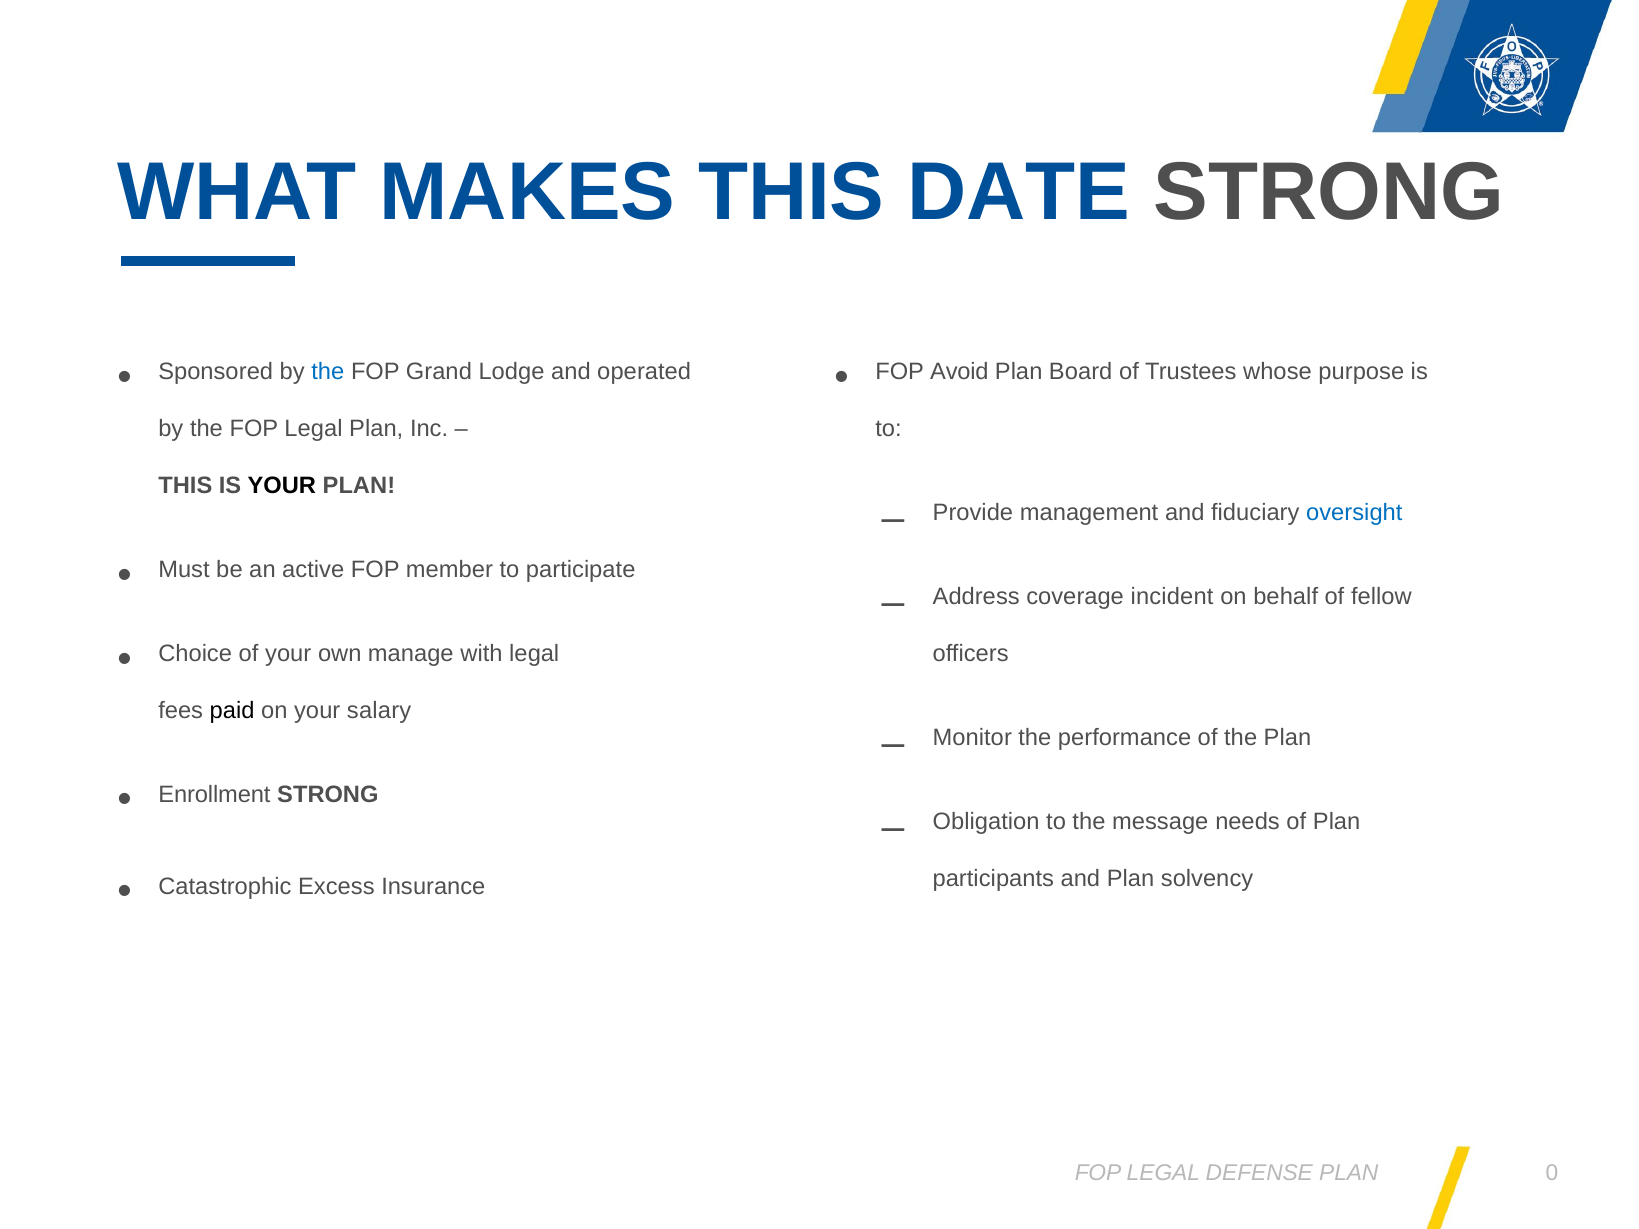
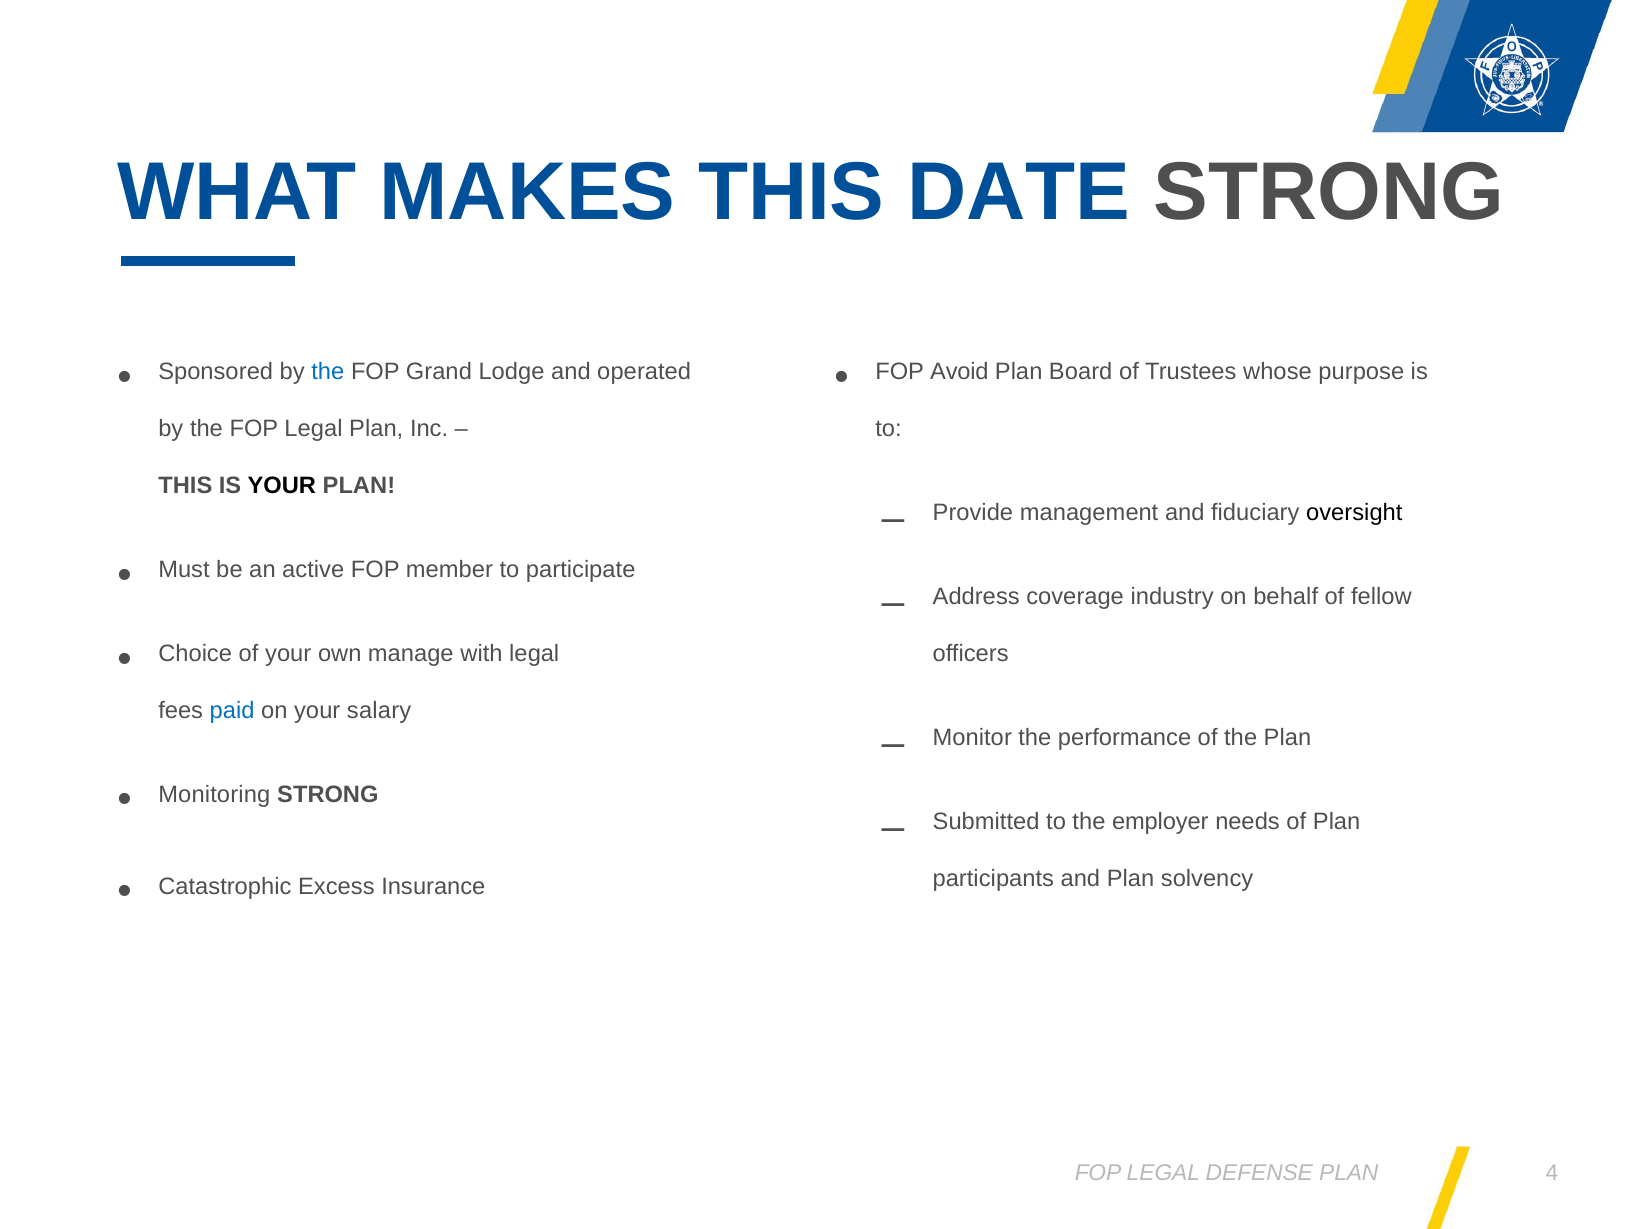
oversight colour: blue -> black (1354, 513)
incident: incident -> industry (1172, 597)
paid colour: black -> blue (232, 710)
Enrollment: Enrollment -> Monitoring (214, 795)
Obligation: Obligation -> Submitted (986, 822)
message: message -> employer (1160, 822)
0: 0 -> 4 (1552, 1174)
